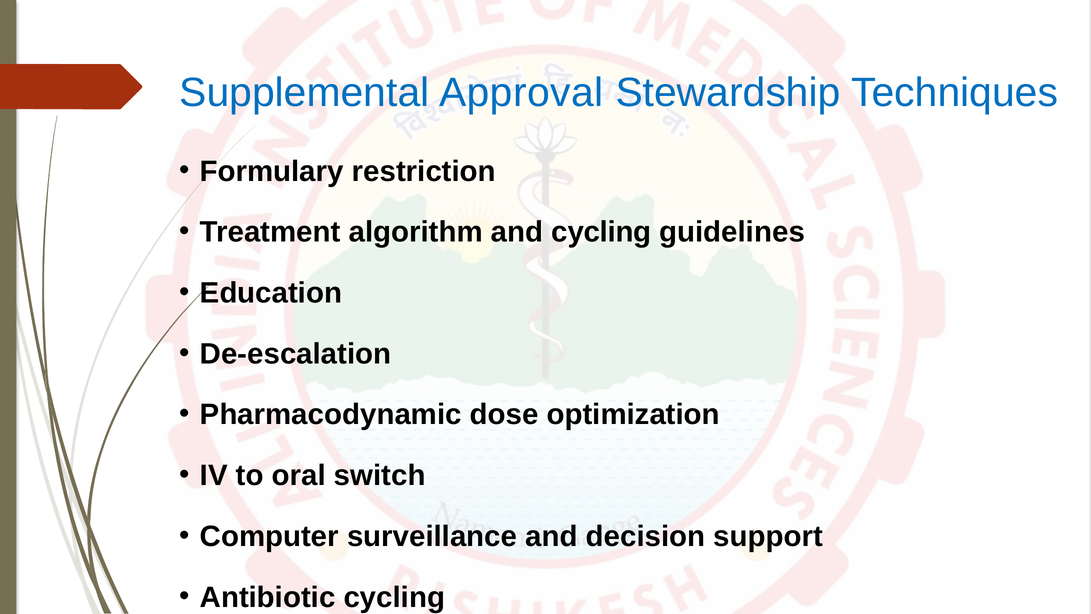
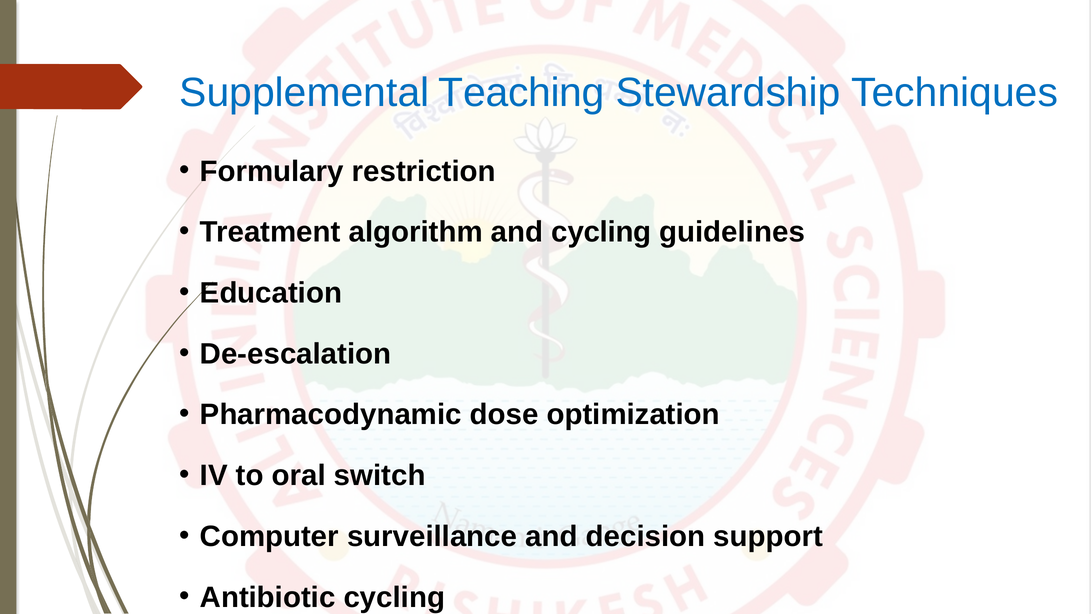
Approval: Approval -> Teaching (522, 93)
